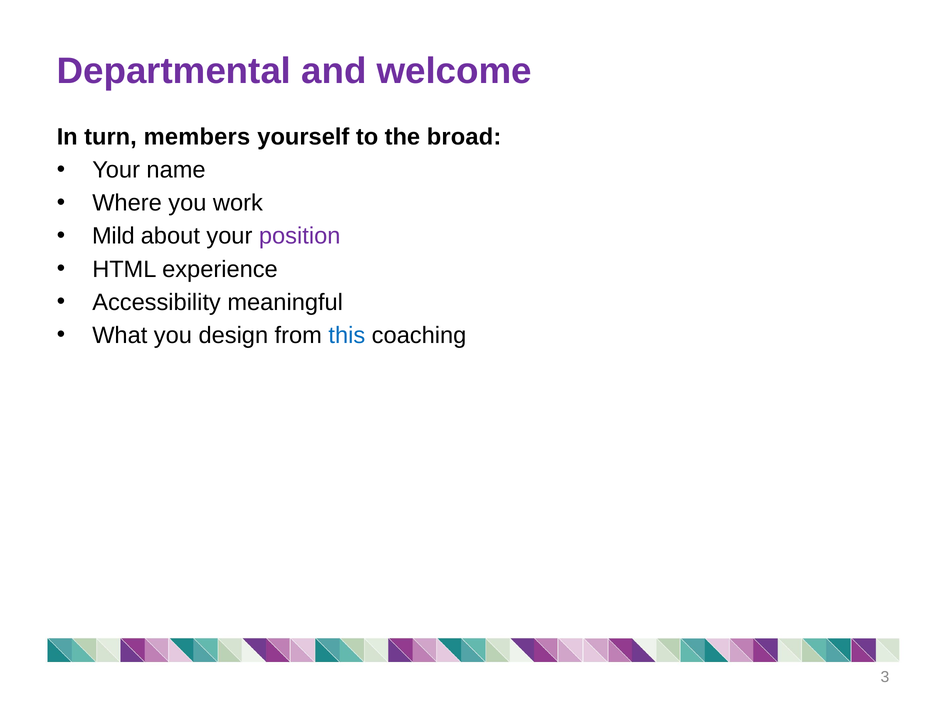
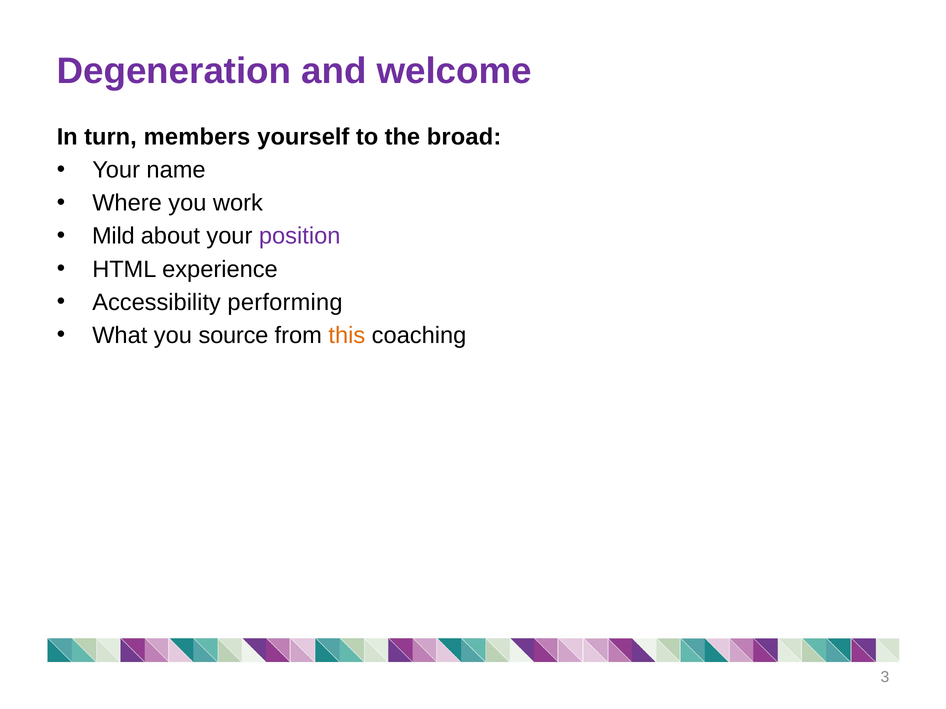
Departmental: Departmental -> Degeneration (174, 71)
meaningful: meaningful -> performing (285, 303)
design: design -> source (233, 336)
this colour: blue -> orange (347, 336)
